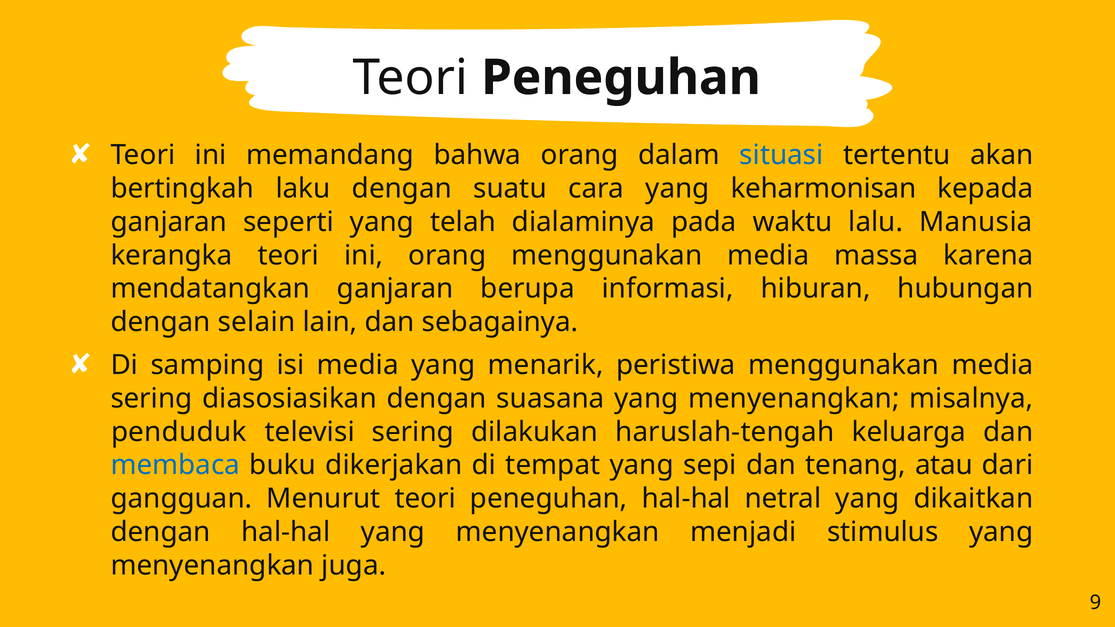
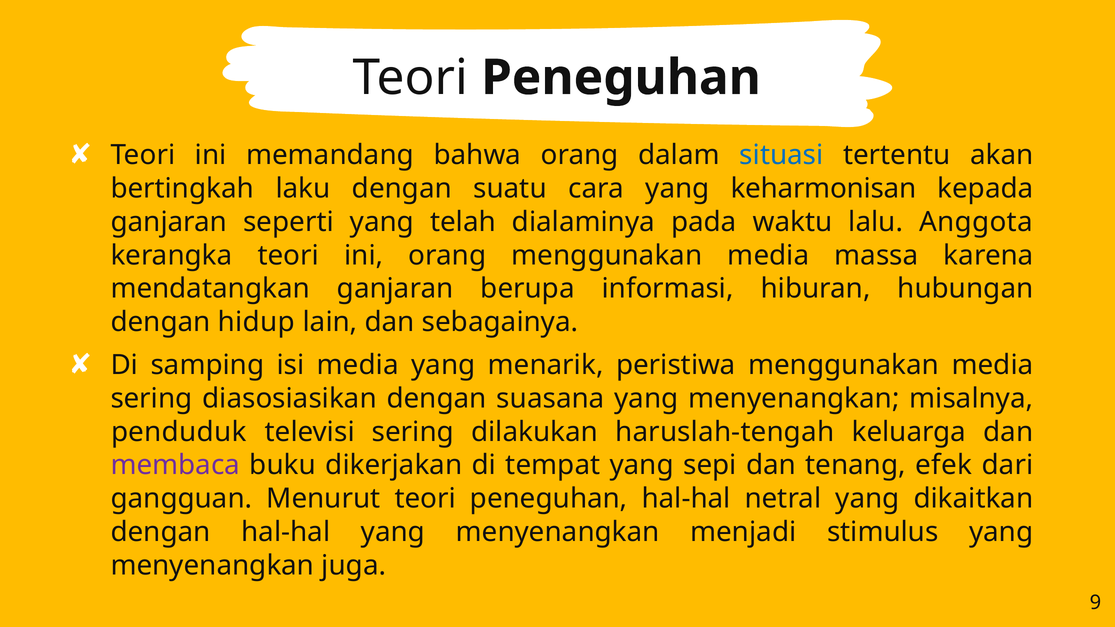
Manusia: Manusia -> Anggota (976, 222)
selain: selain -> hidup (257, 322)
membaca colour: blue -> purple (175, 465)
atau: atau -> efek (944, 465)
